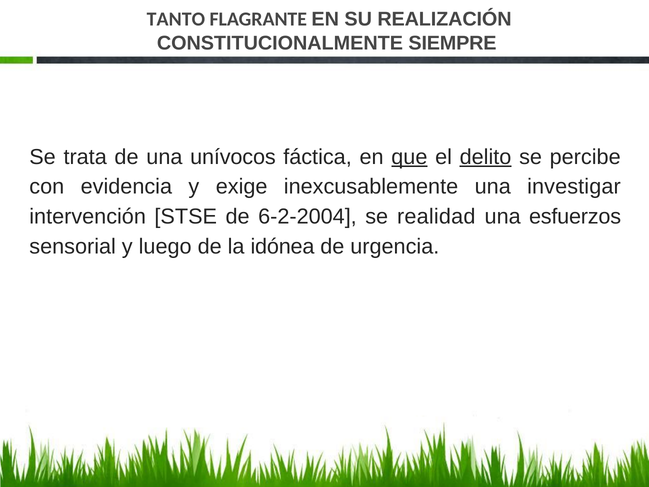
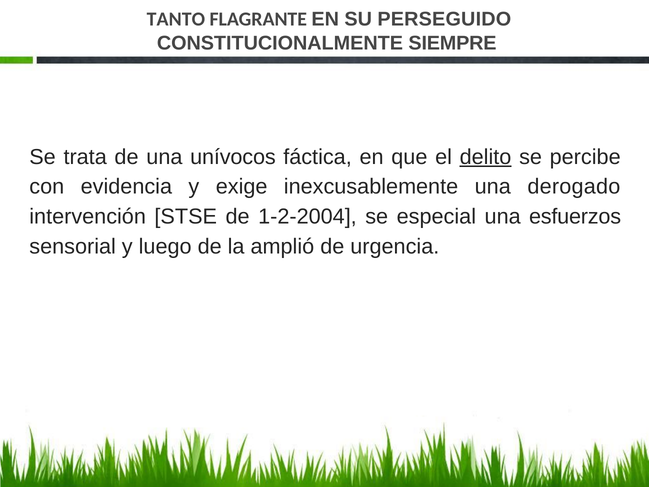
REALIZACIÓN: REALIZACIÓN -> PERSEGUIDO (444, 19)
que underline: present -> none (409, 157)
investigar: investigar -> derogado (574, 187)
6-2-2004: 6-2-2004 -> 1-2-2004 (307, 217)
realidad: realidad -> especial (436, 217)
idónea: idónea -> amplió (282, 246)
